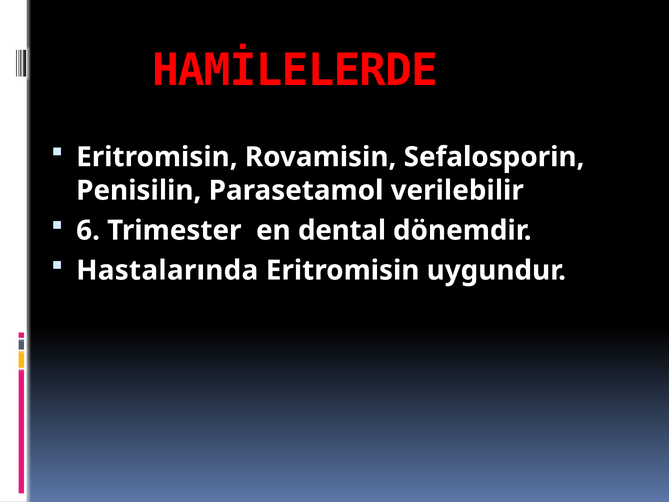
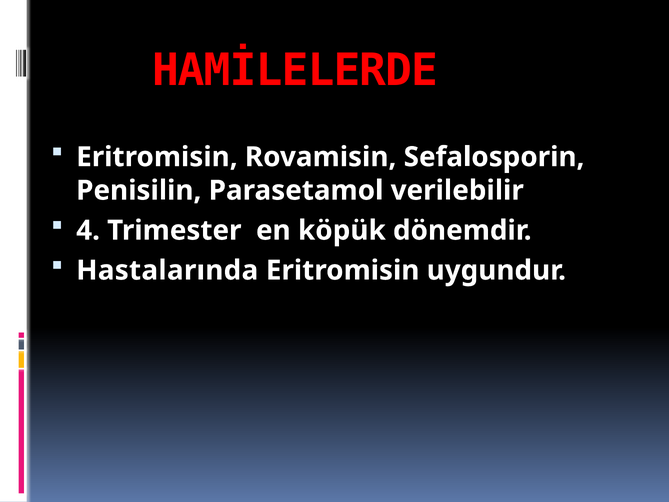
6: 6 -> 4 (88, 230)
dental: dental -> köpük (342, 230)
